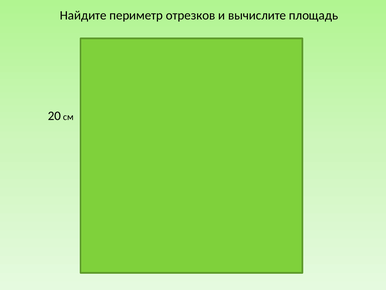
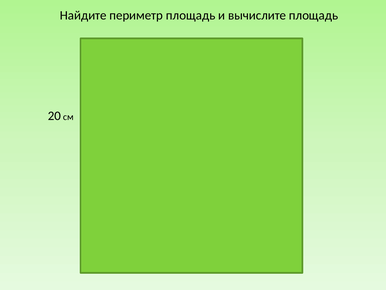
периметр отрезков: отрезков -> площадь (191, 15)
